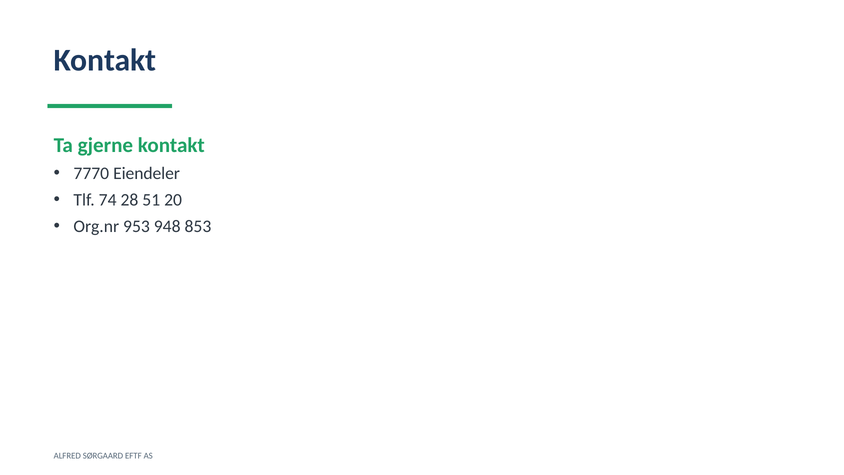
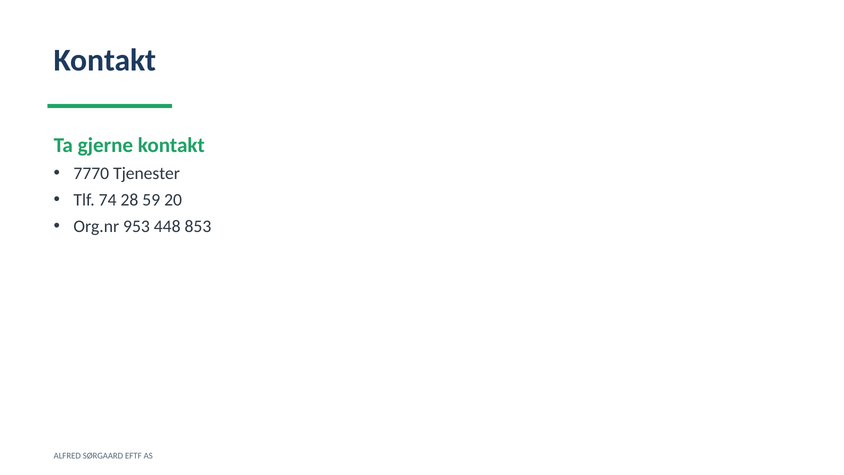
Eiendeler: Eiendeler -> Tjenester (147, 174)
51: 51 -> 59 (151, 200)
948: 948 -> 448 (167, 226)
